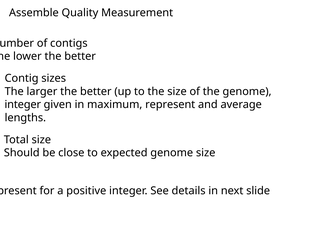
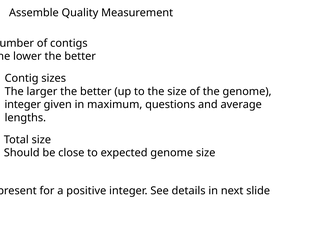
maximum represent: represent -> questions (170, 105)
